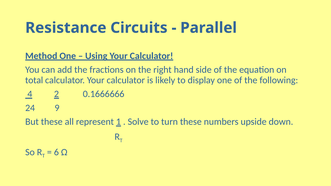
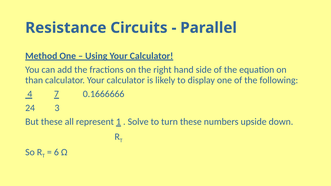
total: total -> than (34, 80)
2: 2 -> 7 (56, 94)
9: 9 -> 3 (57, 108)
